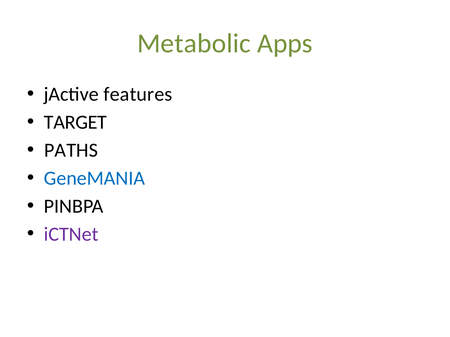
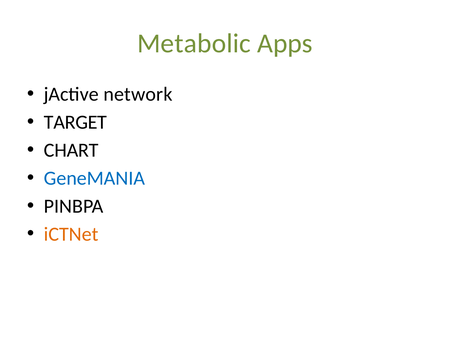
features: features -> network (138, 94)
PATHS: PATHS -> CHART (71, 150)
iCTNet colour: purple -> orange (71, 234)
